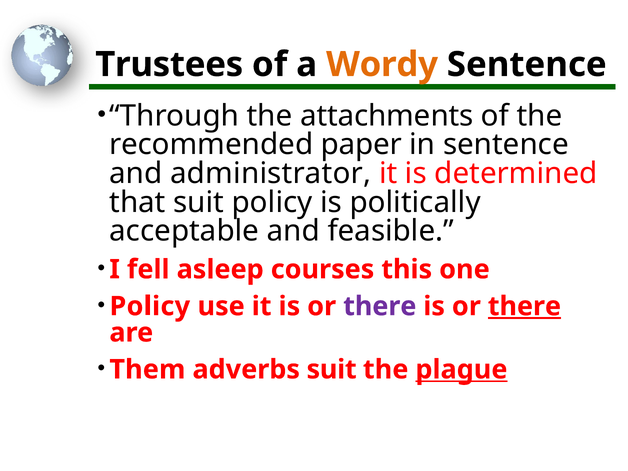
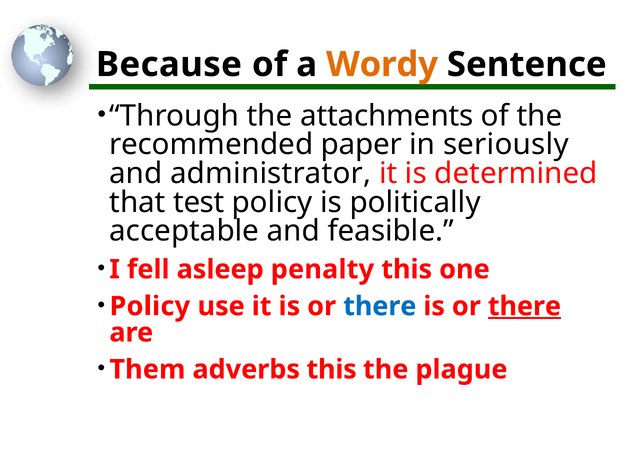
Trustees: Trustees -> Because (169, 65)
in sentence: sentence -> seriously (506, 145)
that suit: suit -> test (199, 202)
courses: courses -> penalty (322, 269)
there colour: purple -> blue (380, 306)
adverbs suit: suit -> this (332, 370)
plague underline: present -> none (461, 370)
